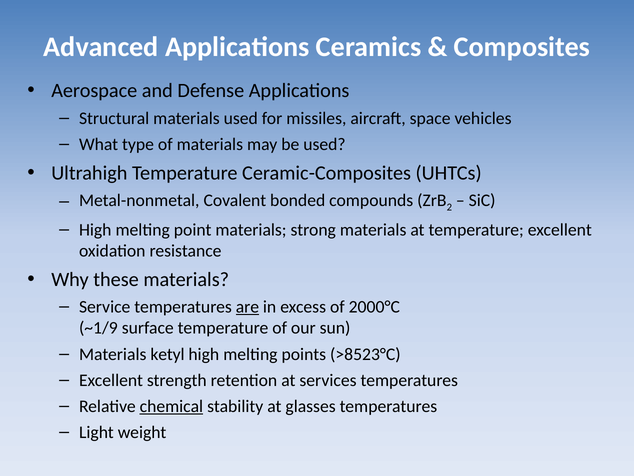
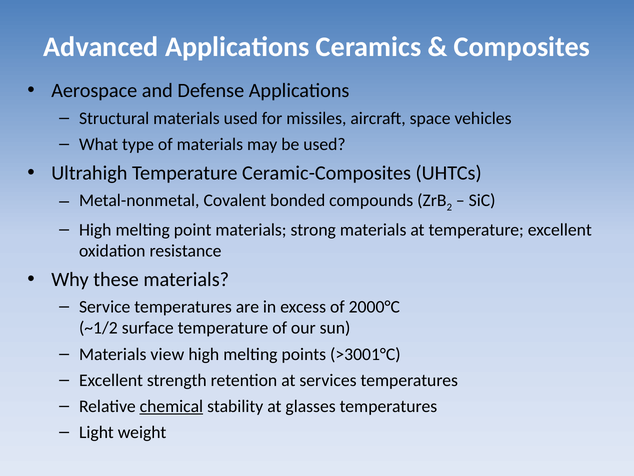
are underline: present -> none (247, 307)
~1/9: ~1/9 -> ~1/2 (98, 328)
ketyl: ketyl -> view (167, 354)
>8523°C: >8523°C -> >3001°C (365, 354)
